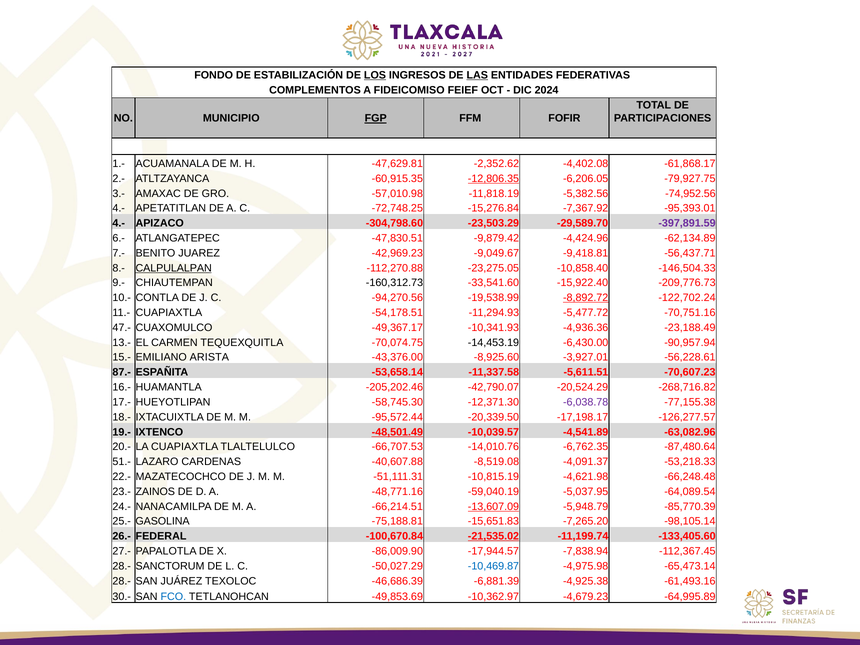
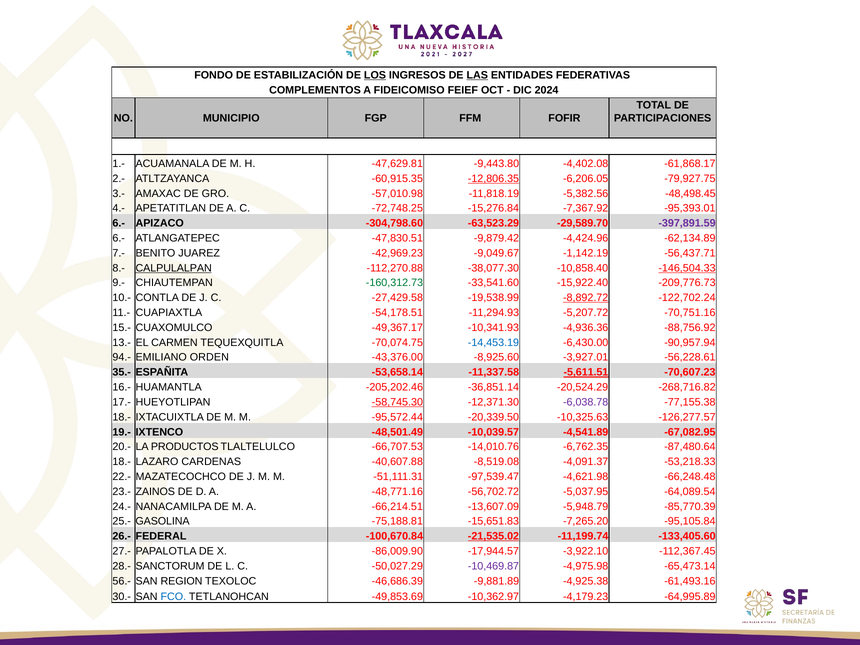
FGP underline: present -> none (376, 118)
-2,352.62: -2,352.62 -> -9,443.80 (496, 164)
-74,952.56: -74,952.56 -> -48,498.45 (690, 193)
4.-: 4.- -> 6.- (119, 223)
-23,503.29: -23,503.29 -> -63,523.29 (493, 223)
-9,418.81: -9,418.81 -> -1,142.19 (586, 253)
-23,275.05: -23,275.05 -> -38,077.30 (493, 268)
-146,504.33 underline: none -> present (687, 268)
-160,312.73 colour: black -> green (394, 283)
-94,270.56: -94,270.56 -> -27,429.58 (397, 298)
-5,477.72: -5,477.72 -> -5,207.72 (586, 313)
47.-: 47.- -> 15.- (122, 328)
-23,188.49: -23,188.49 -> -88,756.92 (690, 328)
-14,453.19 colour: black -> blue (493, 343)
15.-: 15.- -> 94.- (122, 357)
ARISTA: ARISTA -> ORDEN (209, 357)
87.-: 87.- -> 35.- (122, 372)
-5,611.51 underline: none -> present (586, 372)
-42,790.07: -42,790.07 -> -36,851.14 (493, 387)
-58,745.30 underline: none -> present (397, 402)
-17,198.17: -17,198.17 -> -10,325.63 (583, 417)
-48,501.49 underline: present -> none (397, 432)
-63,082.96: -63,082.96 -> -67,082.95 (690, 432)
LA CUAPIAXTLA: CUAPIAXTLA -> PRODUCTOS (185, 447)
51.-: 51.- -> 18.- (122, 462)
-10,815.19: -10,815.19 -> -97,539.47 (493, 477)
-59,040.19: -59,040.19 -> -56,702.72 (493, 492)
-13,607.09 underline: present -> none (493, 506)
-98,105.14: -98,105.14 -> -95,105.84 (690, 521)
-7,838.94: -7,838.94 -> -3,922.10 (586, 551)
-10,469.87 colour: blue -> purple (493, 566)
28.-: 28.- -> 56.- (122, 581)
JUÁREZ: JUÁREZ -> REGION (181, 581)
-6,881.39: -6,881.39 -> -9,881.89 (496, 581)
-4,679.23: -4,679.23 -> -4,179.23 (586, 597)
